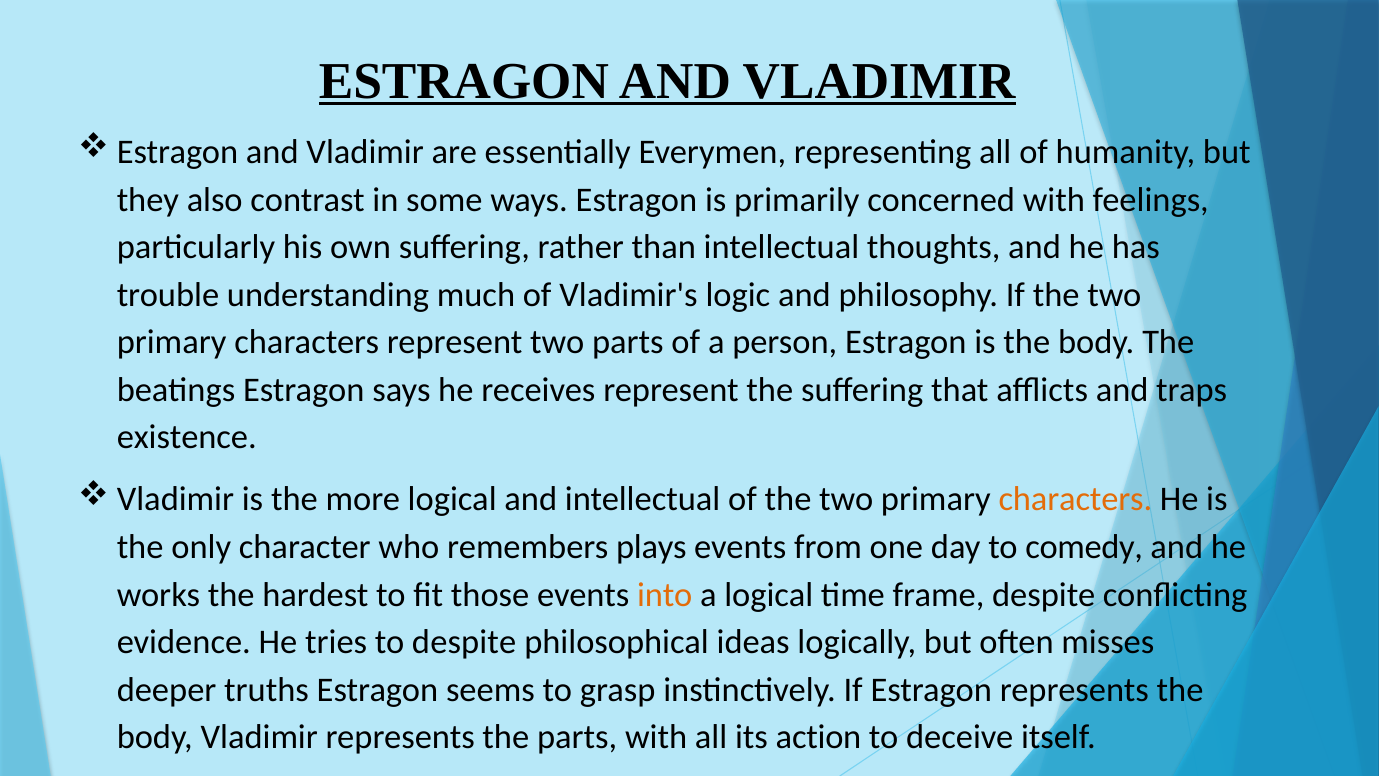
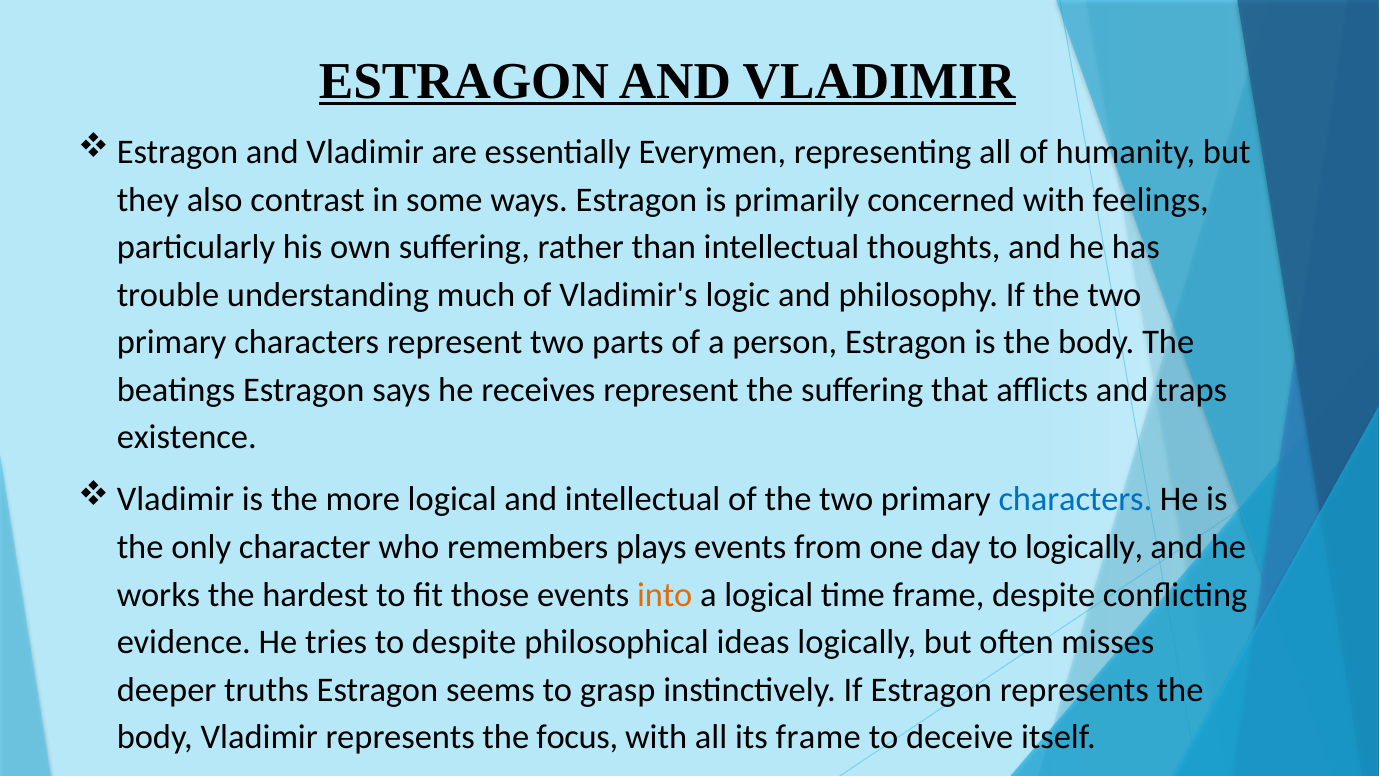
characters colour: orange -> blue (1075, 499)
to comedy: comedy -> logically (1084, 547)
the parts: parts -> focus (577, 737)
its action: action -> frame (818, 737)
